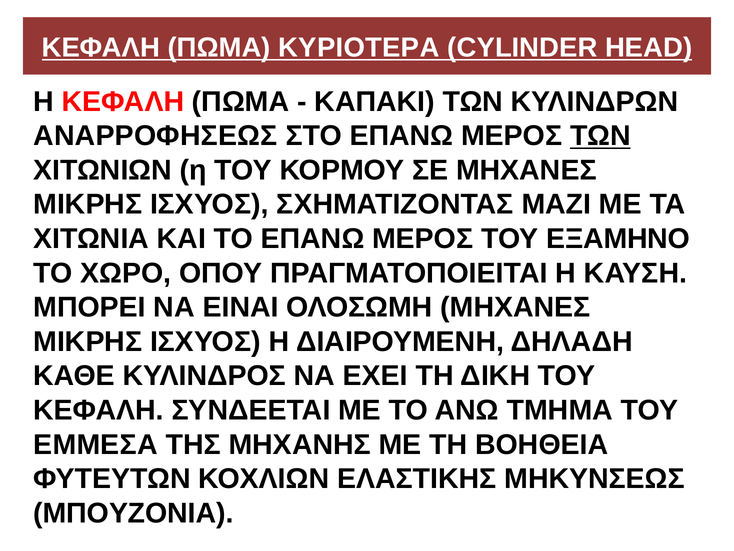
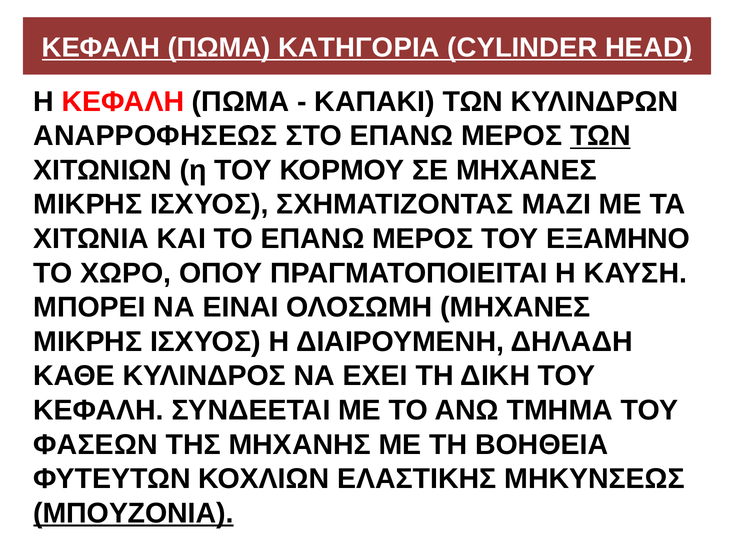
ΚΥΡΙΟΤΕΡΑ: ΚΥΡΙΟΤΕΡΑ -> ΚΑΤΗΓΟΡΙΑ (359, 48)
ΕΜΜΕΣΑ: ΕΜΜΕΣΑ -> ΦΑΣΕΩΝ (96, 444)
ΜΠΟΥΖΟΝΙΑ underline: none -> present (133, 513)
